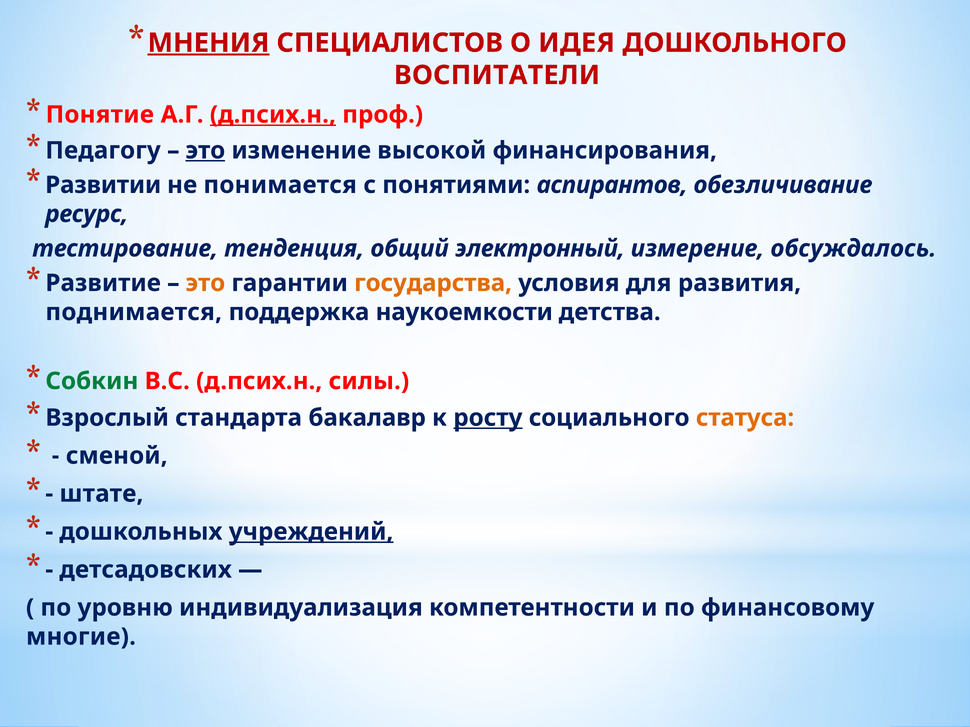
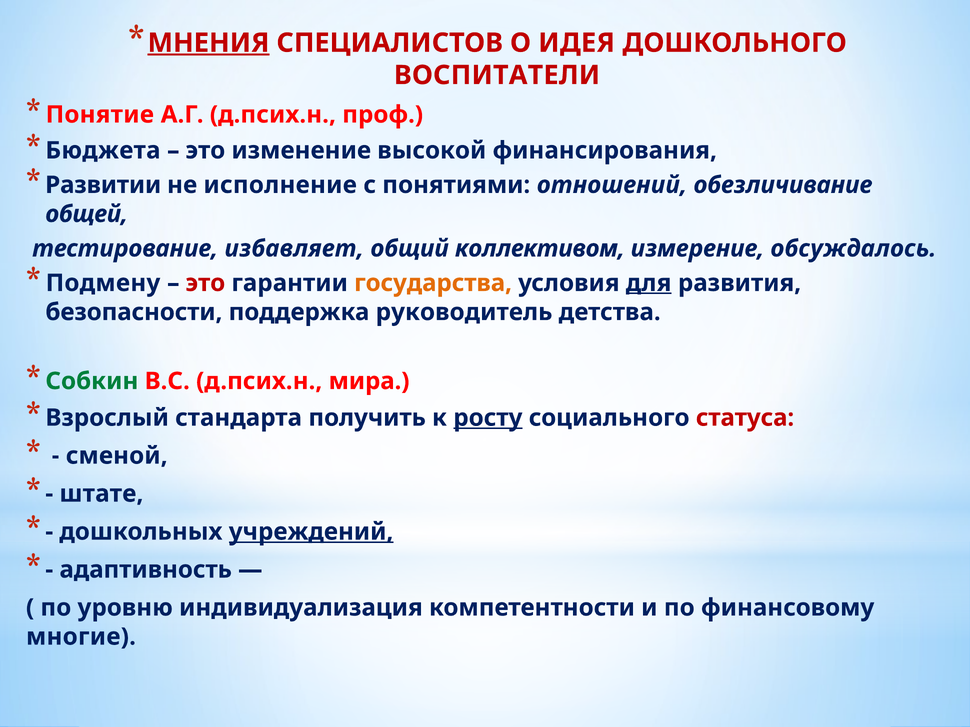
д.псих.н underline: present -> none (273, 115)
Педагогу: Педагогу -> Бюджета (103, 151)
это underline: present -> none (205, 151)
понимается: понимается -> исполнение (280, 185)
аспирантов: аспирантов -> отношений (612, 185)
ресурс: ресурс -> общей (87, 214)
тенденция: тенденция -> избавляет (294, 249)
электронный: электронный -> коллективом (540, 249)
Развитие: Развитие -> Подмену (103, 283)
это colour: orange -> red (205, 283)
для underline: none -> present (649, 283)
поднимается: поднимается -> безопасности (134, 312)
наукоемкости: наукоемкости -> руководитель (464, 312)
силы: силы -> мира (369, 381)
бакалавр: бакалавр -> получить (367, 418)
статуса colour: orange -> red (745, 418)
детсадовских: детсадовских -> адаптивность (146, 570)
